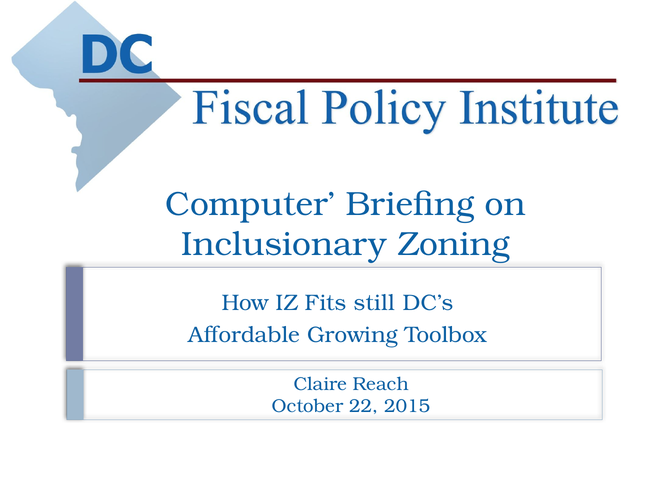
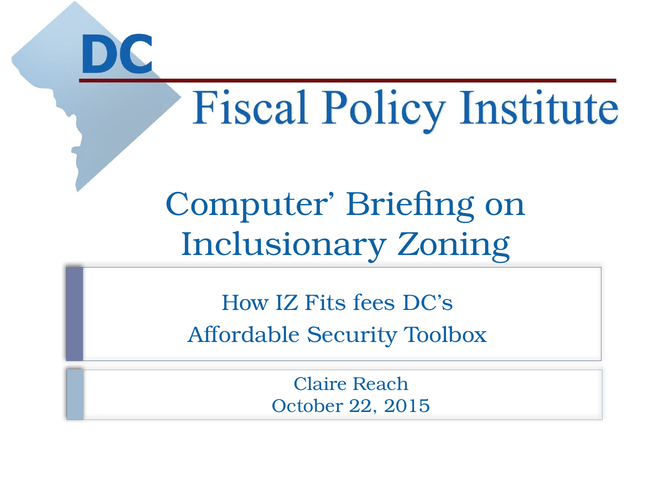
still: still -> fees (374, 303)
Growing: Growing -> Security (352, 335)
